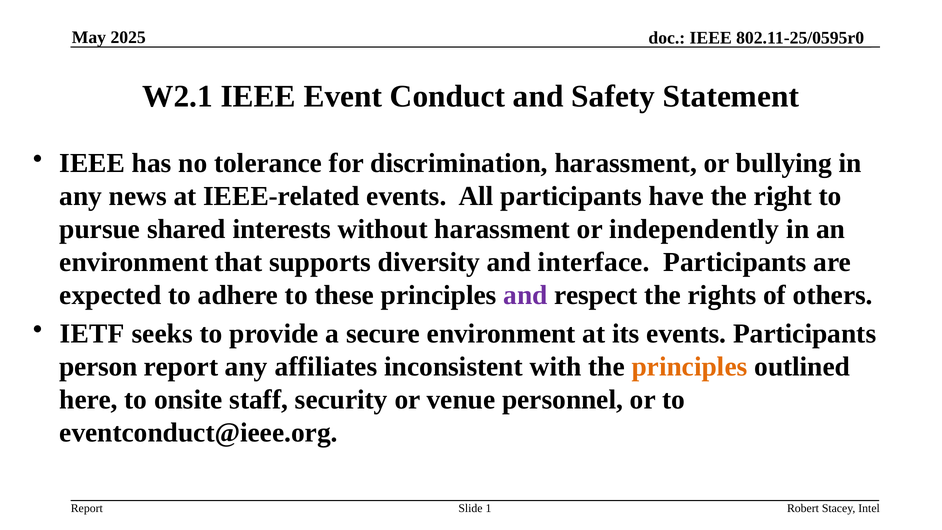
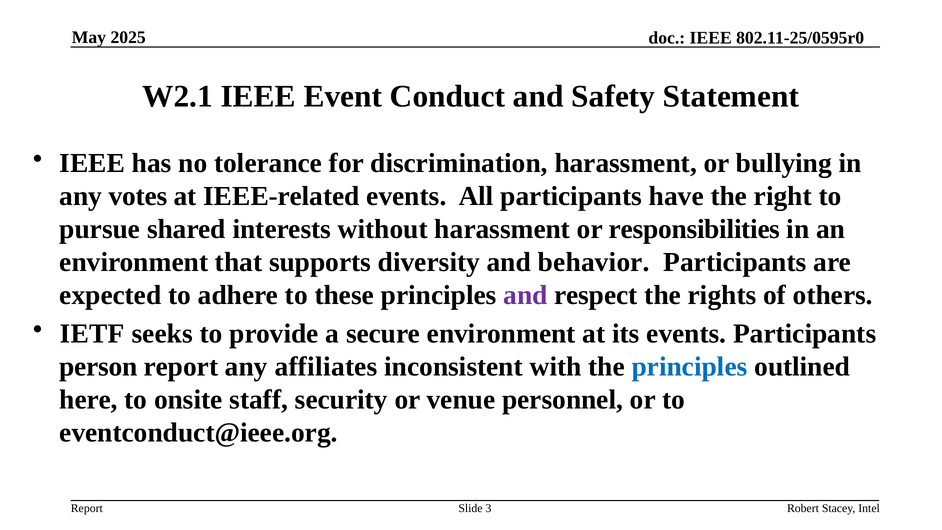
news: news -> votes (138, 196)
independently: independently -> responsibilities (695, 229)
interface: interface -> behavior (594, 262)
principles colour: orange -> blue (690, 367)
1: 1 -> 3 (488, 508)
